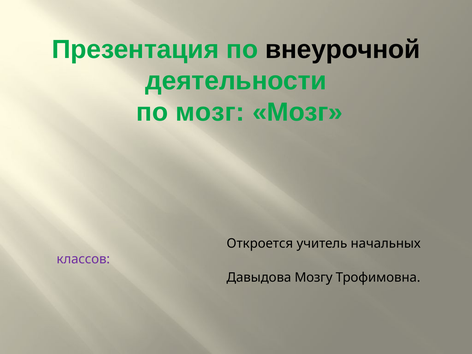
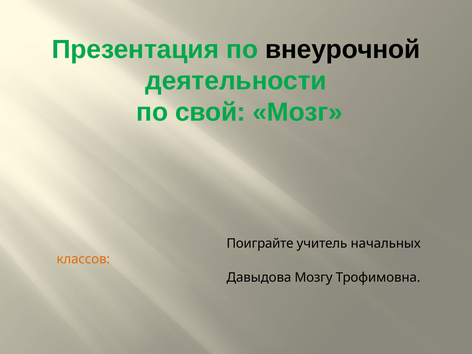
по мозг: мозг -> свой (210, 112)
Откроется: Откроется -> Поиграйте (260, 243)
классов colour: purple -> orange (83, 259)
